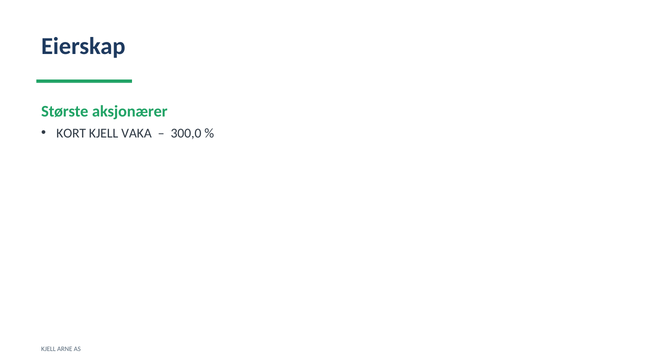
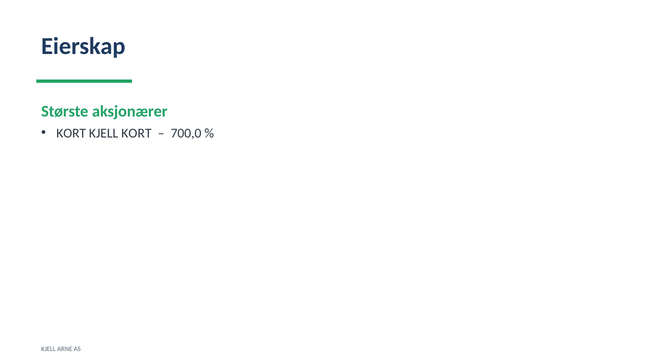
KJELL VAKA: VAKA -> KORT (136, 133)
300,0: 300,0 -> 700,0 (186, 133)
